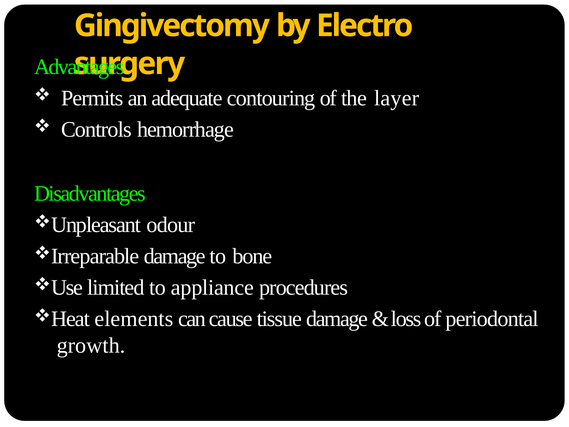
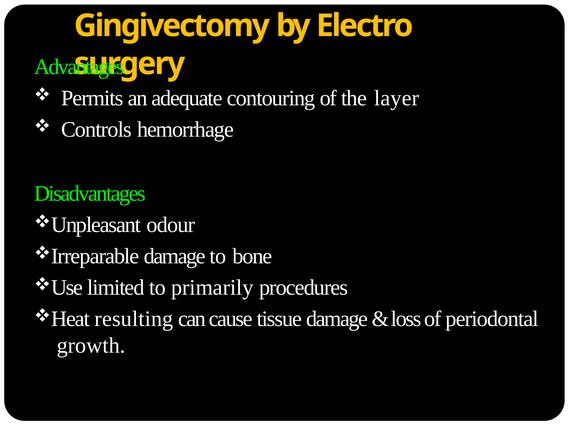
appliance: appliance -> primarily (212, 287)
elements: elements -> resulting (134, 319)
